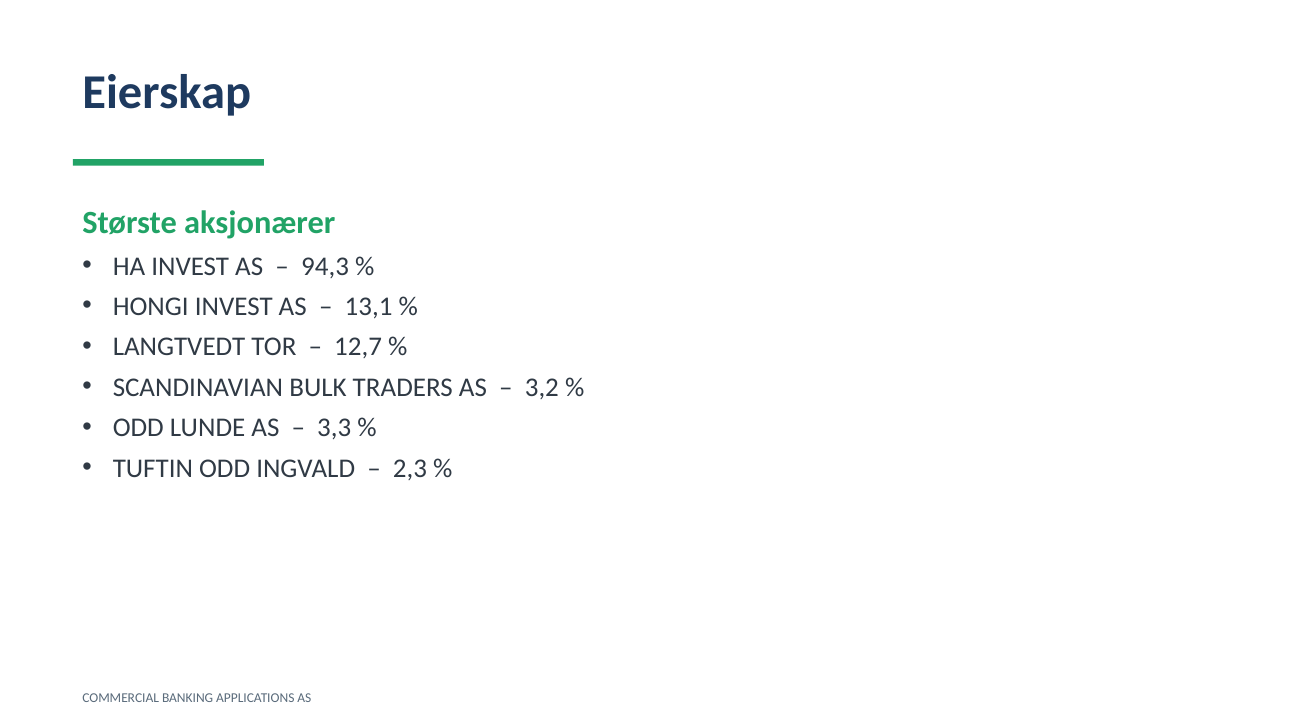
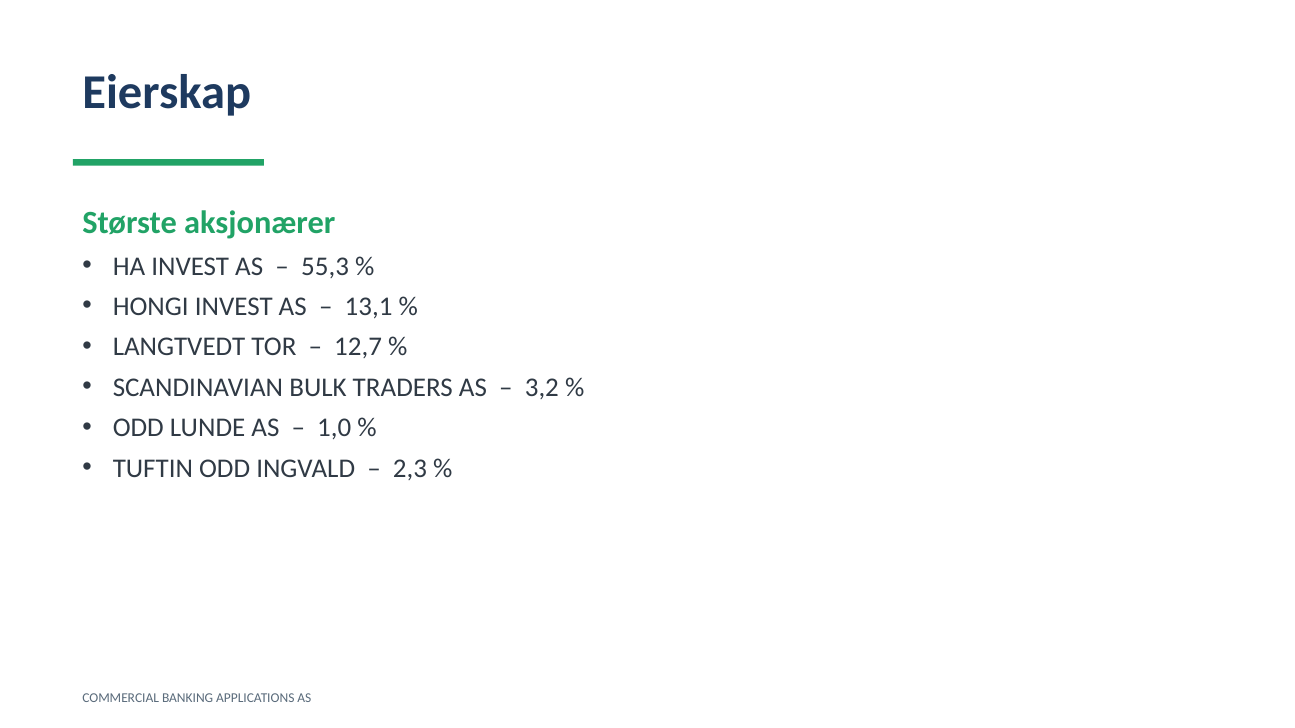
94,3: 94,3 -> 55,3 (325, 266)
3,3: 3,3 -> 1,0 (334, 428)
